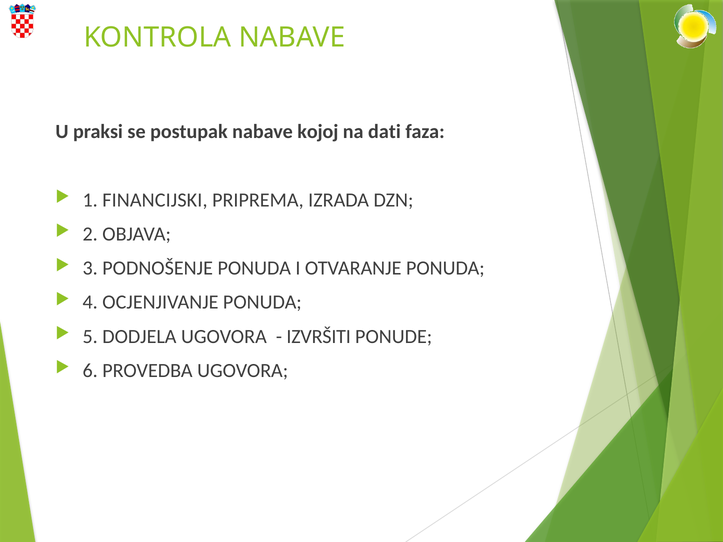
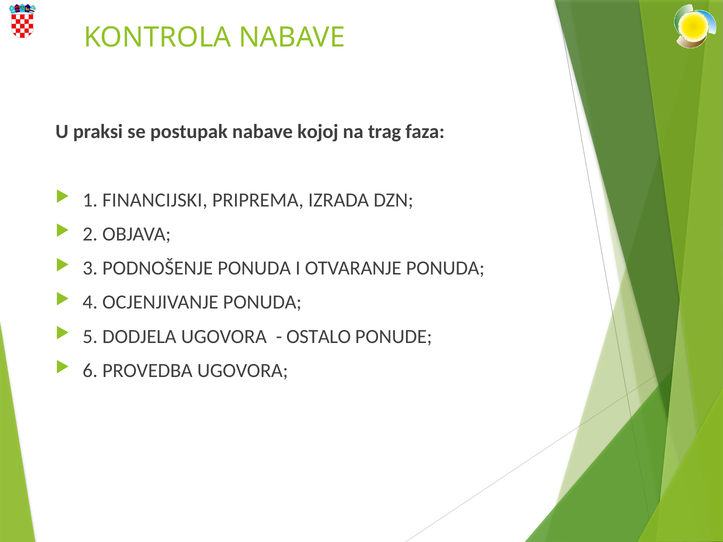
dati: dati -> trag (385, 132)
IZVRŠITI: IZVRŠITI -> OSTALO (319, 337)
